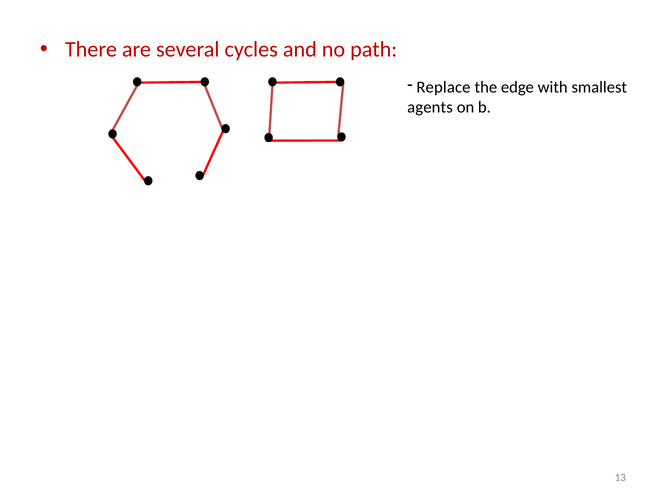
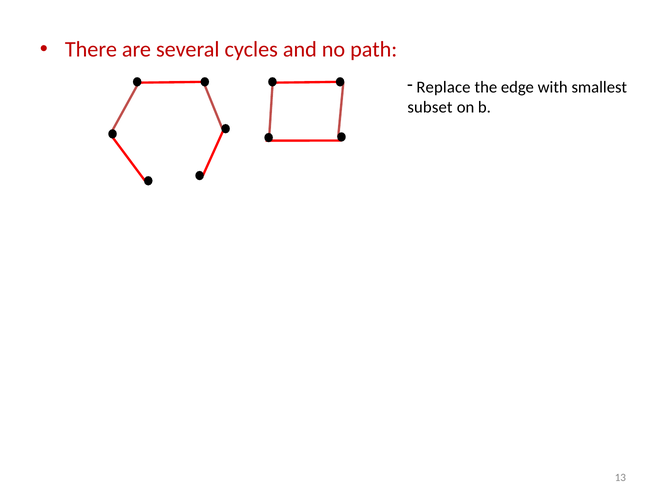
agents: agents -> subset (430, 107)
